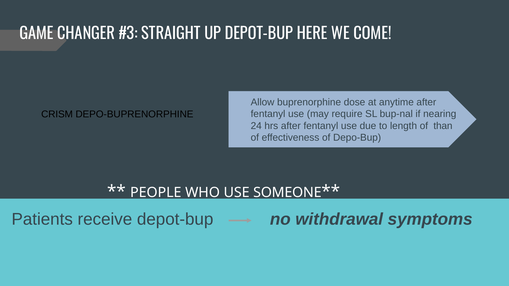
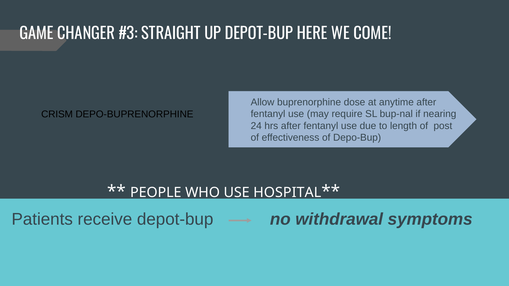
than: than -> post (443, 126)
SOMEONE: SOMEONE -> HOSPITAL (287, 193)
